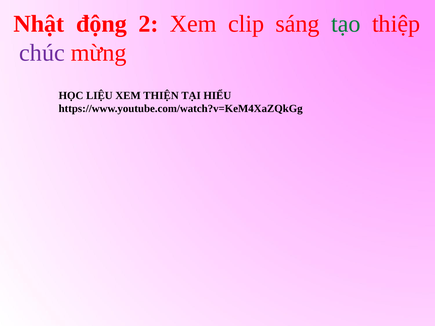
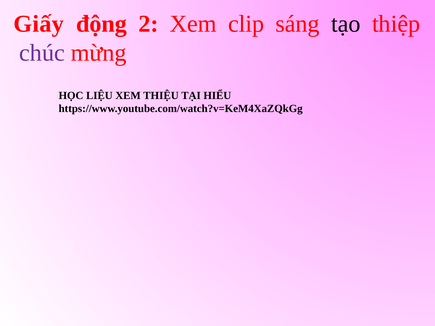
Nhật: Nhật -> Giấy (39, 24)
tạo colour: green -> black (346, 24)
THIỆN: THIỆN -> THIỆU (161, 96)
